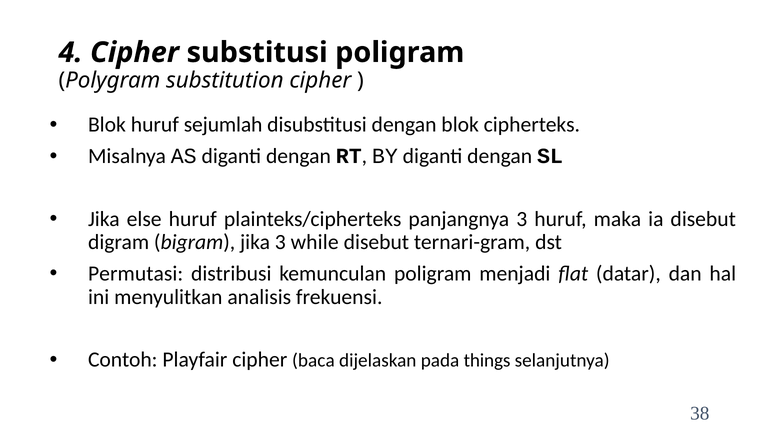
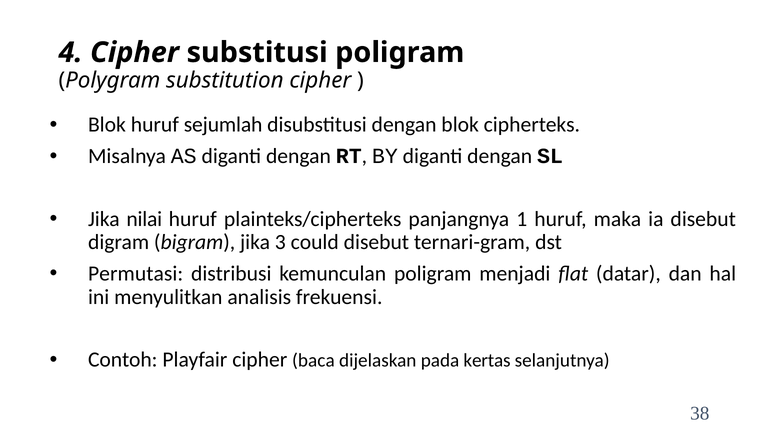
else: else -> nilai (144, 219)
panjangnya 3: 3 -> 1 (522, 219)
while: while -> could (315, 242)
things: things -> kertas (487, 360)
